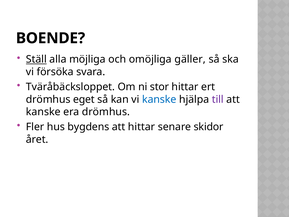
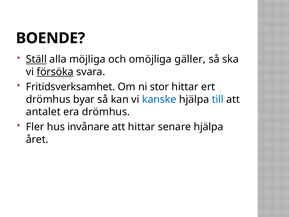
försöka underline: none -> present (55, 72)
Tväråbäcksloppet: Tväråbäcksloppet -> Fritidsverksamhet (70, 87)
eget: eget -> byar (84, 99)
till colour: purple -> blue (218, 99)
kanske: kanske -> antalet (43, 112)
bygdens: bygdens -> invånare (88, 127)
senare skidor: skidor -> hjälpa (209, 127)
